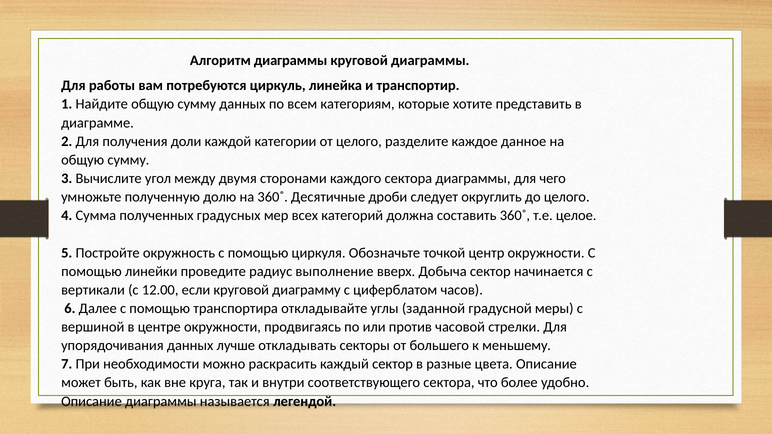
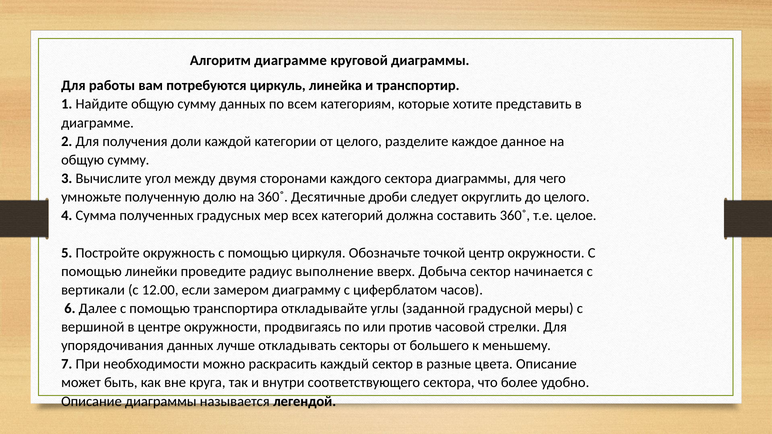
Алгоритм диаграммы: диаграммы -> диаграмме (291, 61)
если круговой: круговой -> замером (241, 290)
